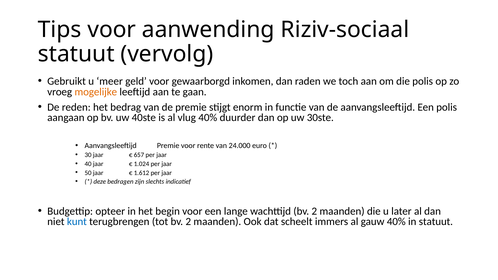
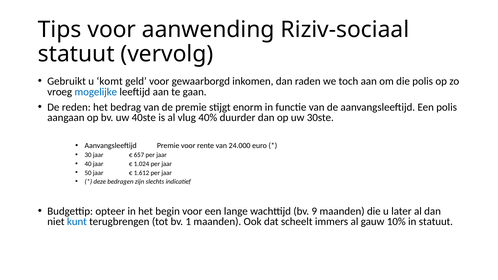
meer: meer -> komt (110, 81)
mogelijke colour: orange -> blue (96, 92)
wachttijd bv 2: 2 -> 9 (314, 211)
tot bv 2: 2 -> 1 (188, 222)
gauw 40%: 40% -> 10% (396, 222)
